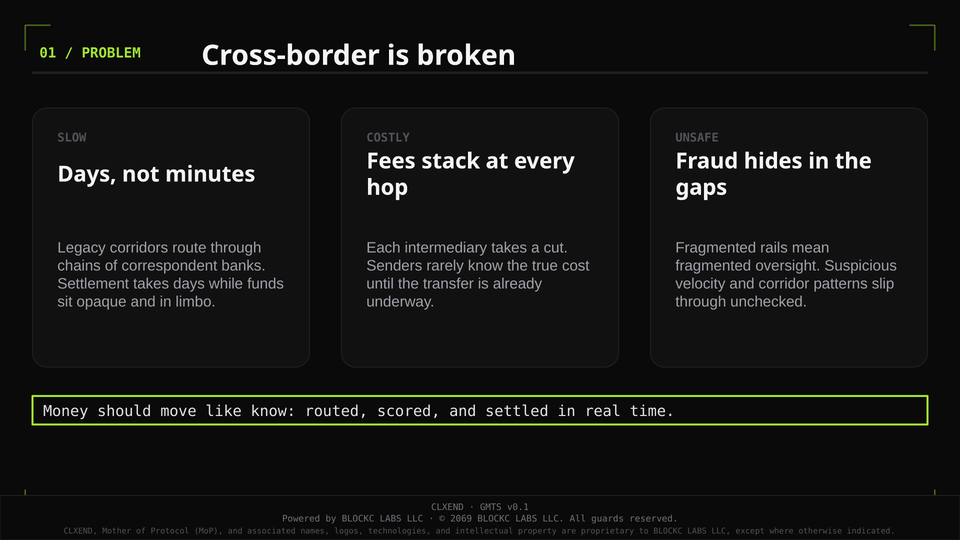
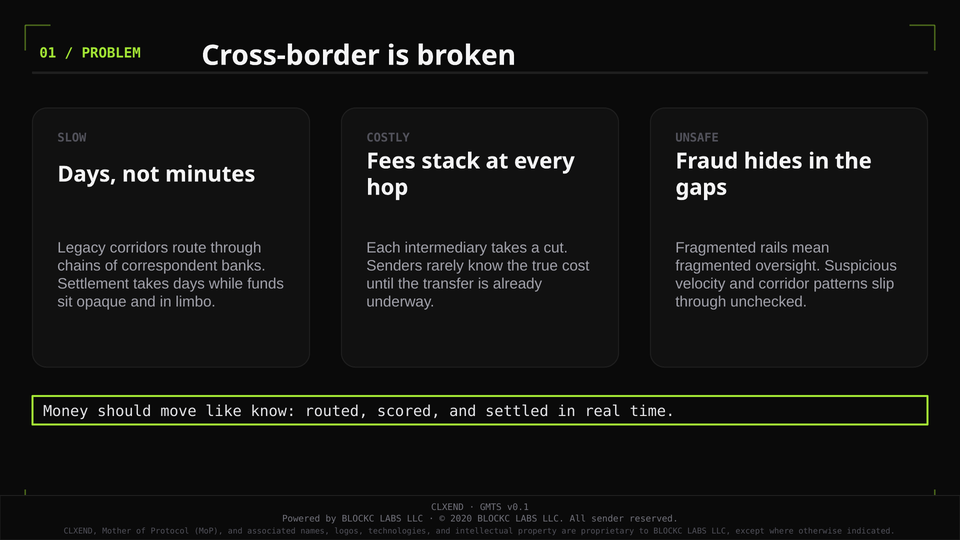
2069: 2069 -> 2020 (461, 519)
guards: guards -> sender (608, 519)
